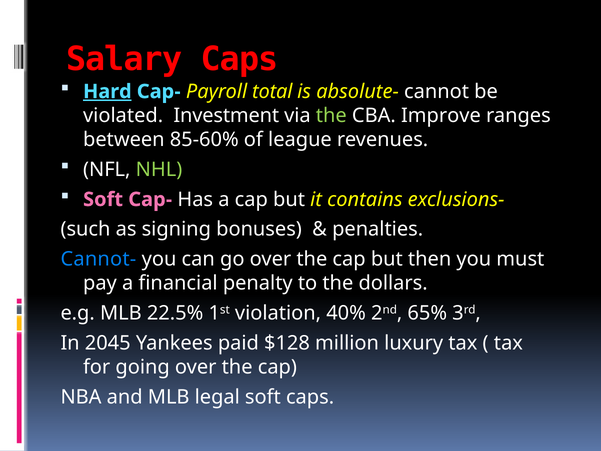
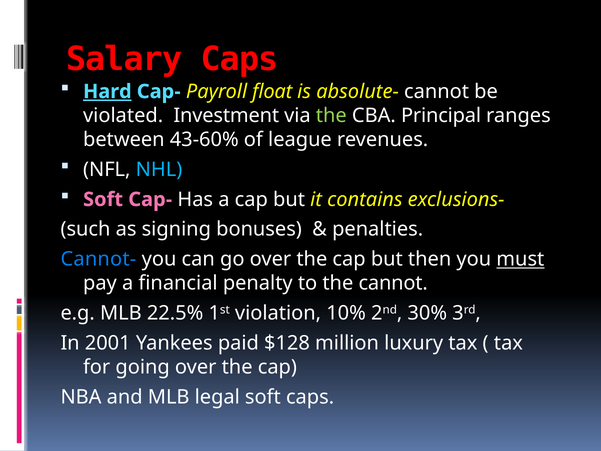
total: total -> float (272, 92)
Improve: Improve -> Principal (441, 116)
85-60%: 85-60% -> 43-60% (204, 140)
NHL colour: light green -> light blue (159, 169)
must underline: none -> present (520, 259)
the dollars: dollars -> cannot (393, 283)
40%: 40% -> 10% (346, 313)
65%: 65% -> 30% (427, 313)
2045: 2045 -> 2001 (108, 343)
